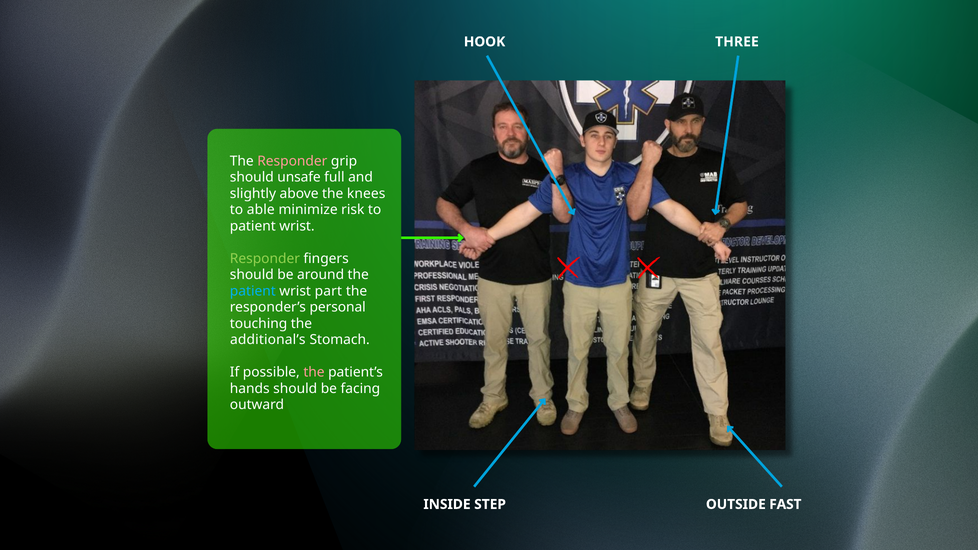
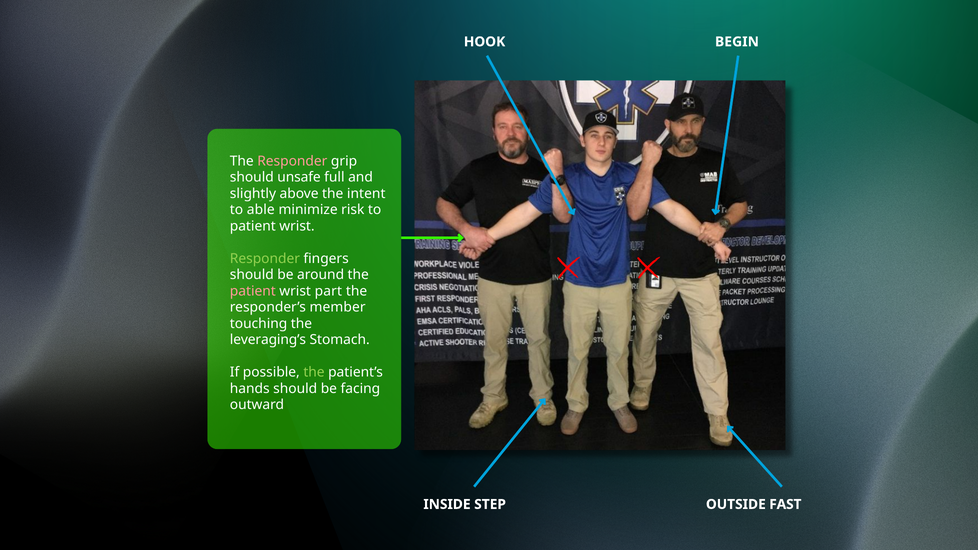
THREE: THREE -> BEGIN (737, 42)
knees: knees -> intent (366, 194)
patient colour: light blue -> pink (253, 291)
personal: personal -> member (338, 307)
additional’s: additional’s -> leveraging’s (268, 340)
the colour: pink -> light green (314, 372)
